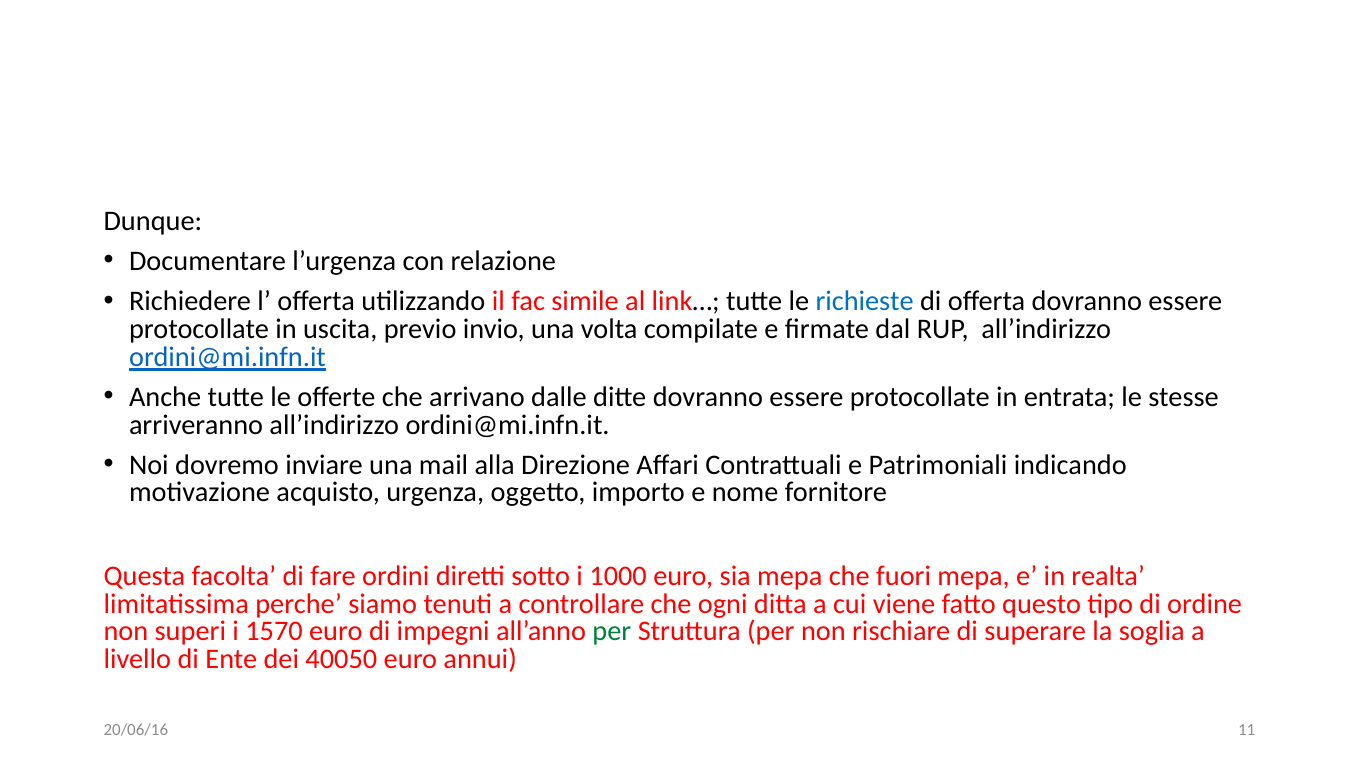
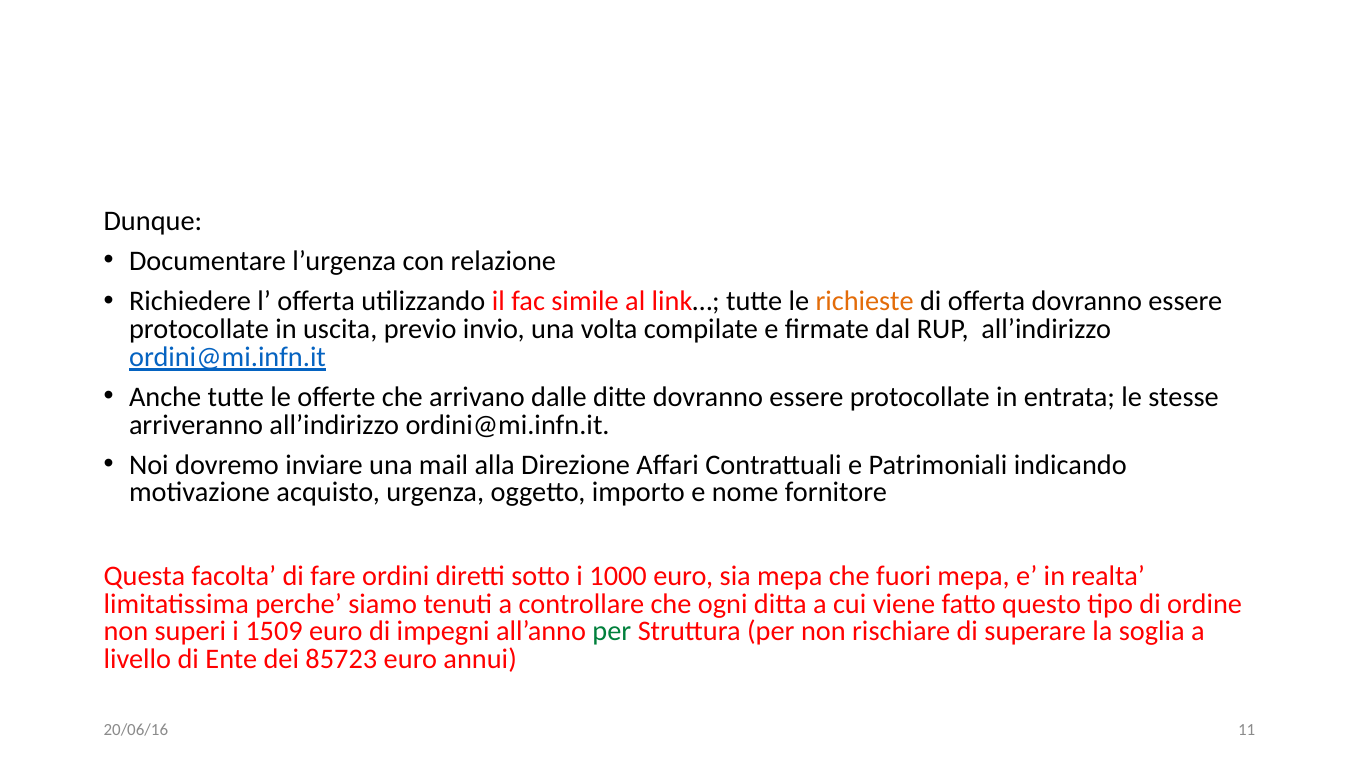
richieste colour: blue -> orange (865, 302)
1570: 1570 -> 1509 (274, 632)
40050: 40050 -> 85723 (341, 659)
